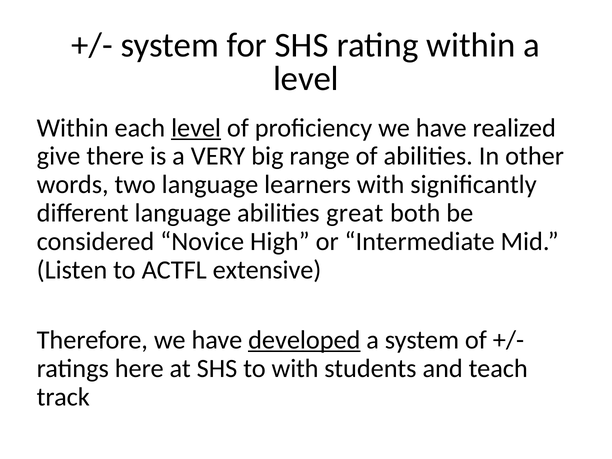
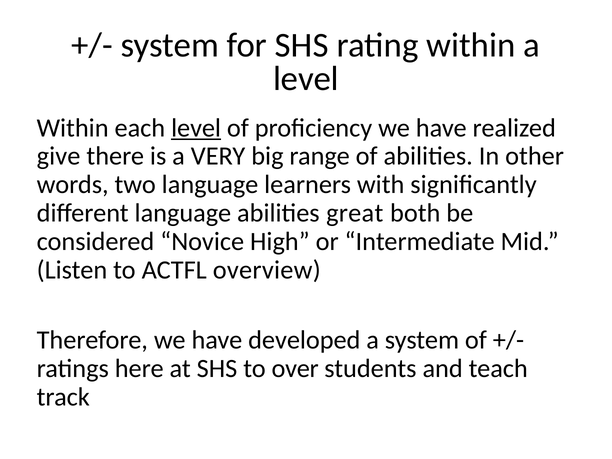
extensive: extensive -> overview (267, 270)
developed underline: present -> none (304, 340)
to with: with -> over (295, 369)
